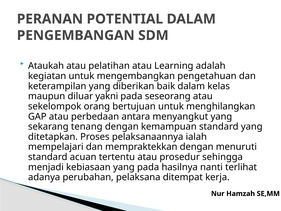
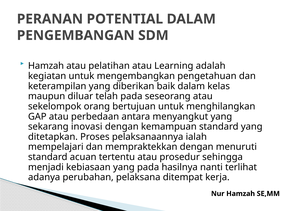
Ataukah: Ataukah -> Hamzah (46, 66)
yakni: yakni -> telah (107, 96)
tenang: tenang -> inovasi (87, 126)
